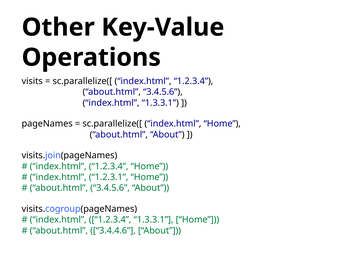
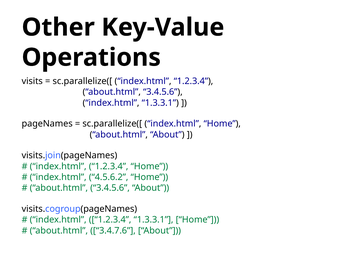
1.2.3.1: 1.2.3.1 -> 4.5.6.2 (109, 177)
3.4.4.6: 3.4.4.6 -> 3.4.7.6 (113, 230)
